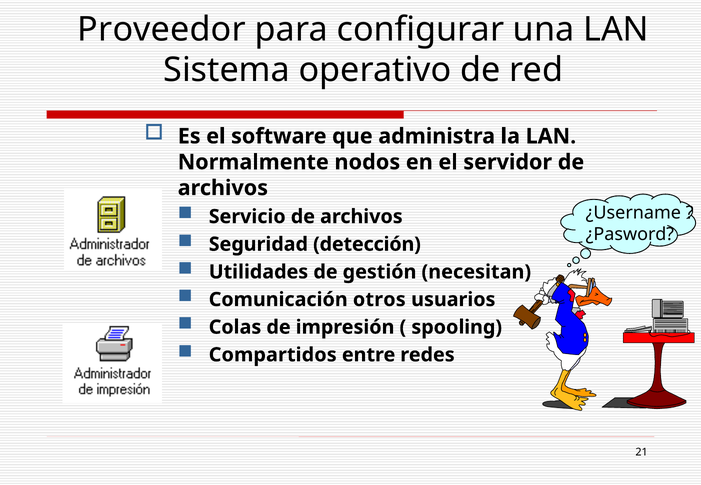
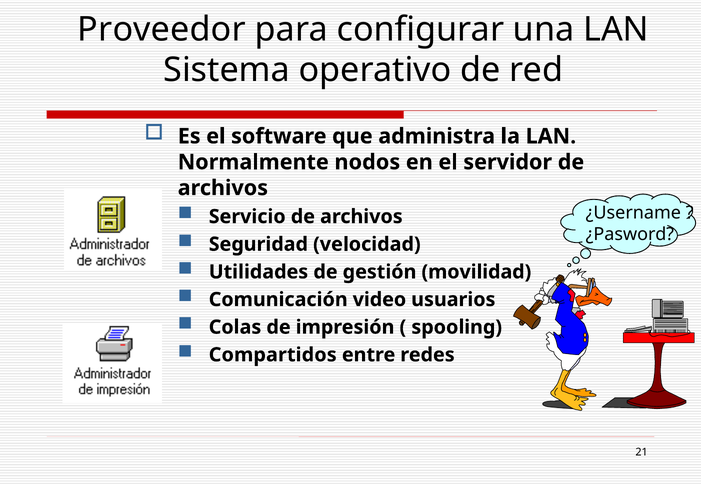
detección: detección -> velocidad (367, 244)
necesitan: necesitan -> movilidad (476, 272)
otros: otros -> video (379, 300)
